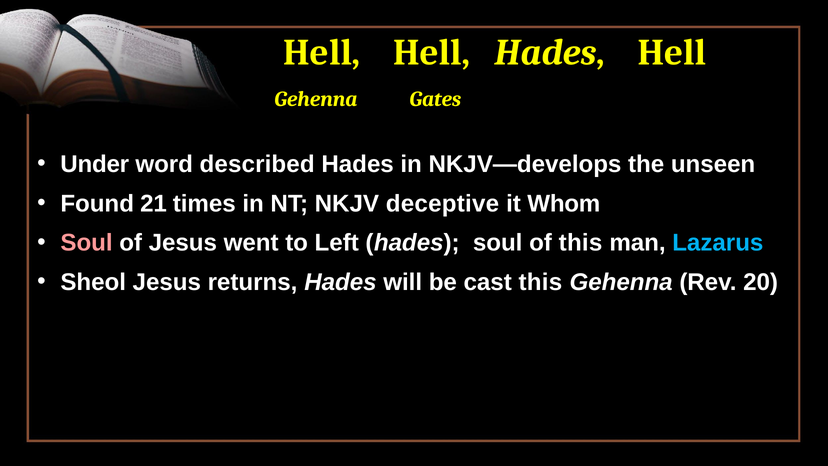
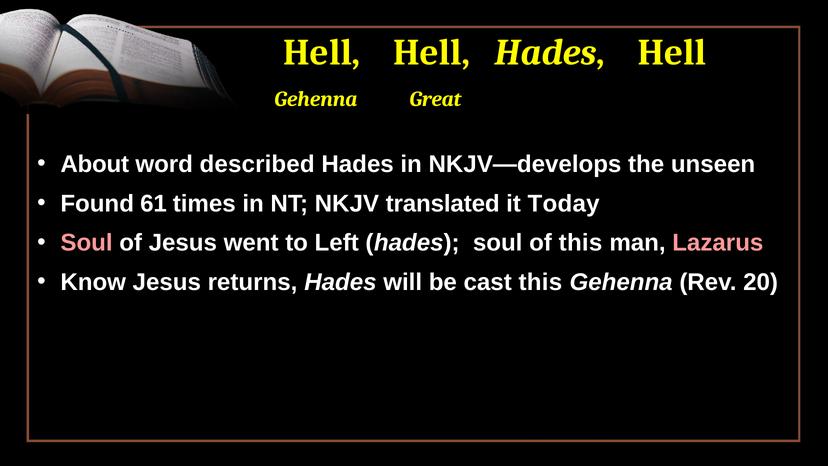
Gates: Gates -> Great (435, 99)
Under: Under -> About (95, 164)
21: 21 -> 61 (154, 204)
deceptive: deceptive -> translated (443, 204)
Whom: Whom -> Today (564, 204)
Lazarus colour: light blue -> pink (718, 243)
Sheol: Sheol -> Know (93, 282)
